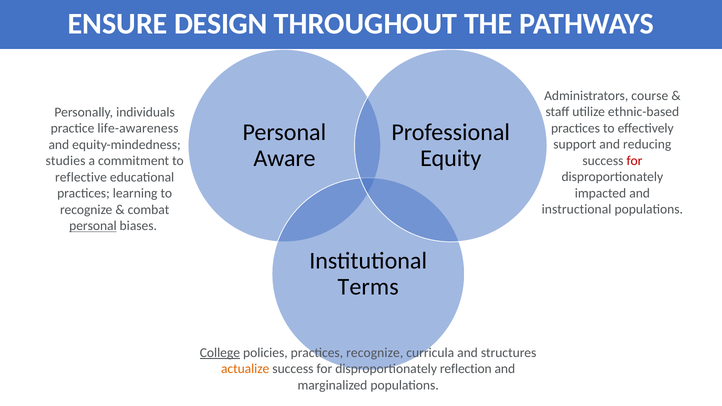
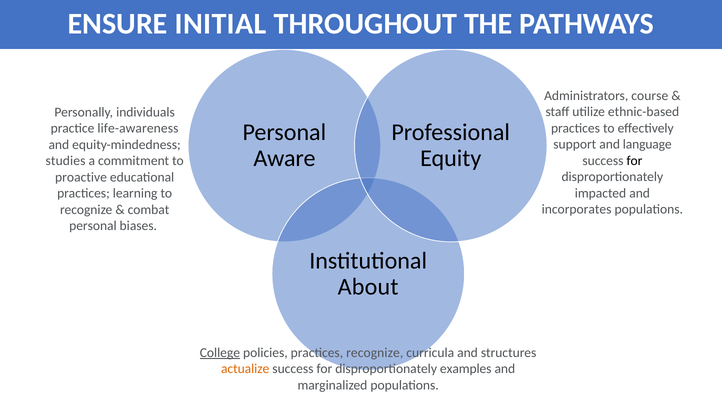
DESIGN: DESIGN -> INITIAL (221, 24)
reducing: reducing -> language (647, 145)
for colour: red -> black (634, 161)
reflective: reflective -> proactive (81, 177)
instructional: instructional -> incorporates (577, 210)
personal underline: present -> none (93, 226)
Terms: Terms -> About (368, 287)
reflection: reflection -> examples (466, 369)
